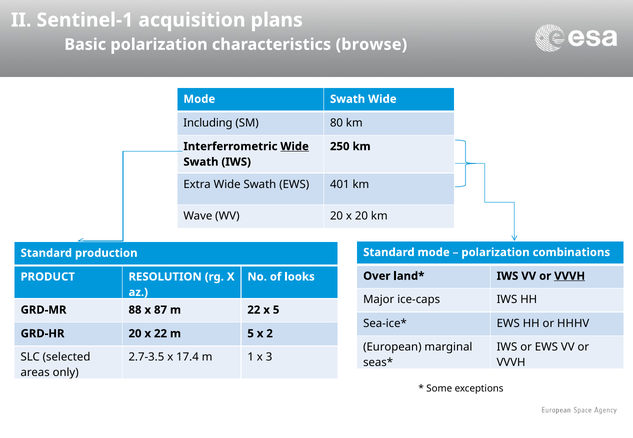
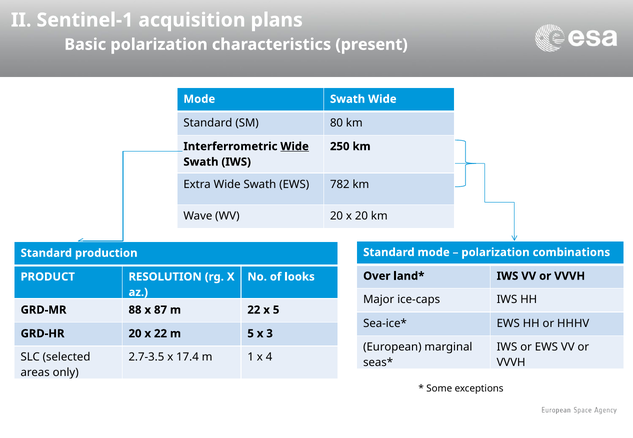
browse: browse -> present (372, 45)
Including: Including -> Standard (208, 123)
401: 401 -> 782 (340, 184)
VVVH underline: present -> none (570, 276)
2: 2 -> 3 (270, 334)
3: 3 -> 4 (269, 357)
